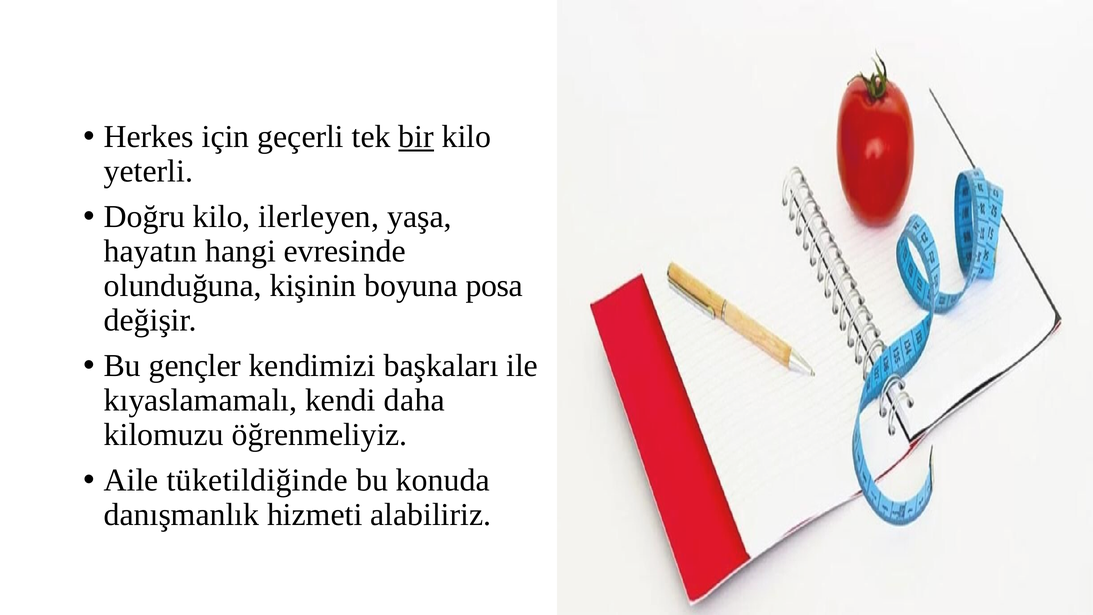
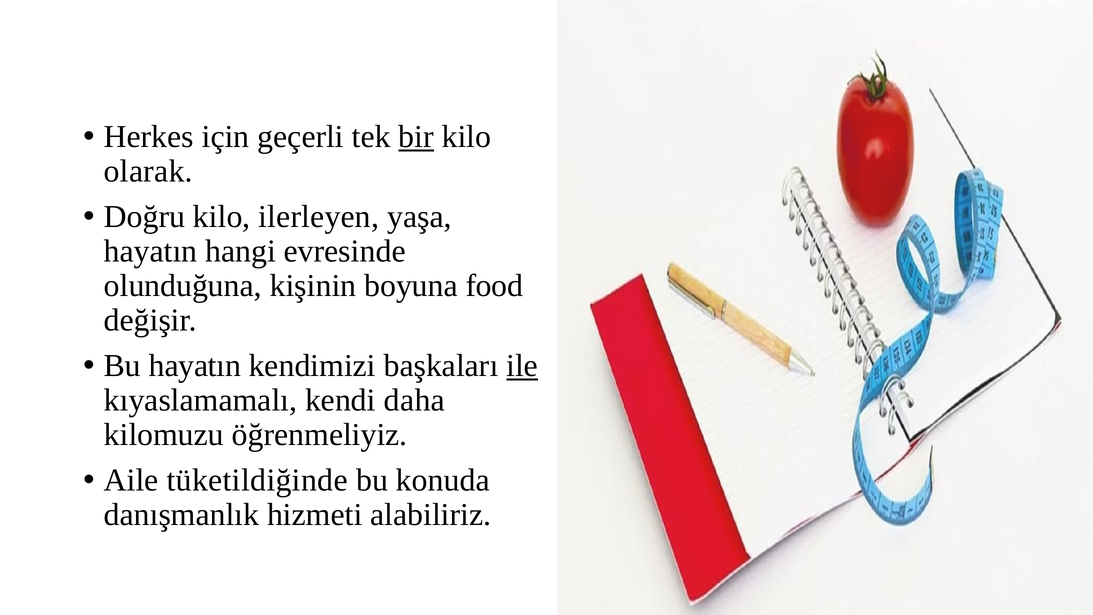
yeterli: yeterli -> olarak (148, 171)
posa: posa -> food (494, 286)
Bu gençler: gençler -> hayatın (195, 366)
ile underline: none -> present (522, 366)
